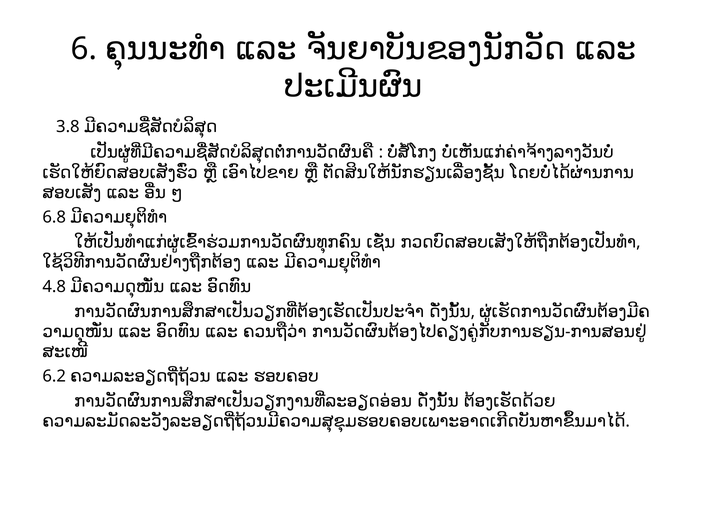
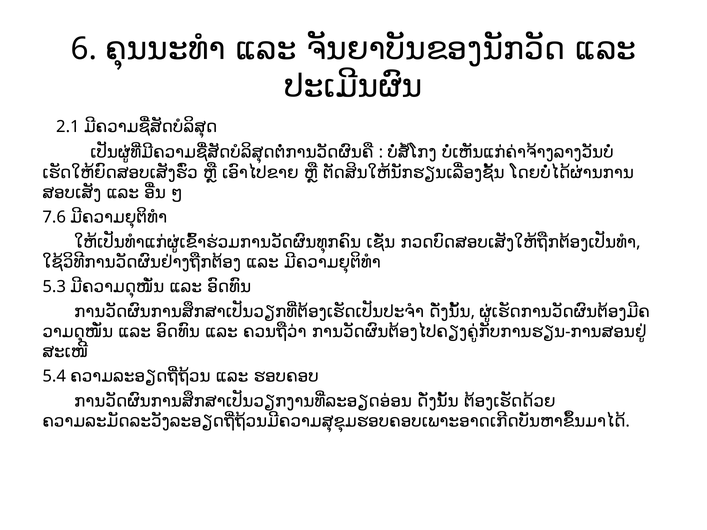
3.8: 3.8 -> 2.1 (68, 127)
6.8: 6.8 -> 7.6 (54, 217)
4.8: 4.8 -> 5.3 (54, 287)
6.2: 6.2 -> 5.4 (54, 376)
